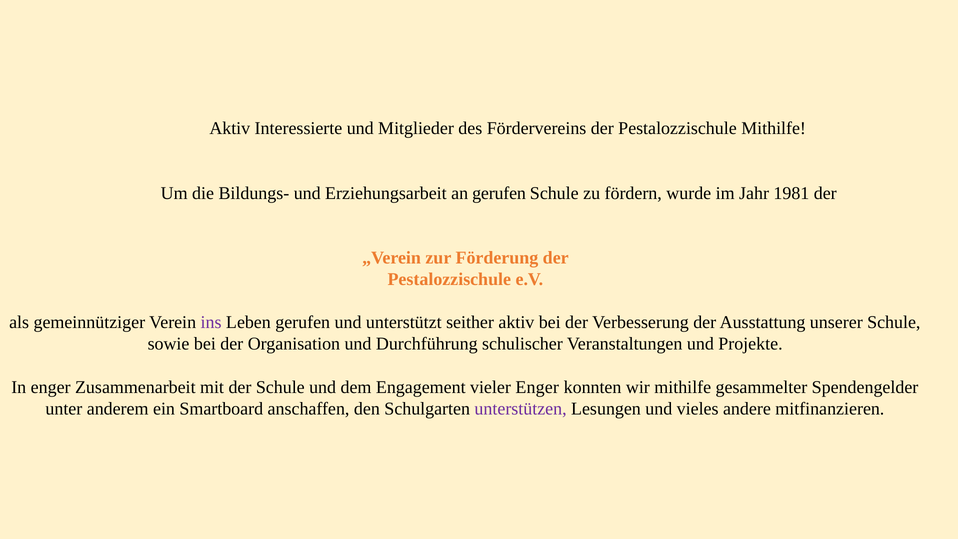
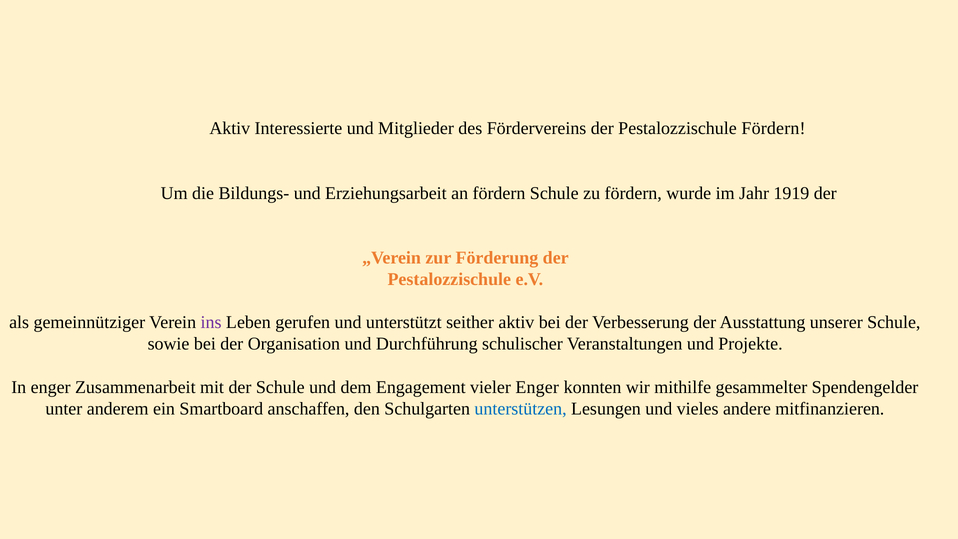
Pestalozzischule Mithilfe: Mithilfe -> Fördern (774, 128)
an gerufen: gerufen -> fördern (499, 193)
1981: 1981 -> 1919 (791, 193)
unterstützen colour: purple -> blue (521, 409)
